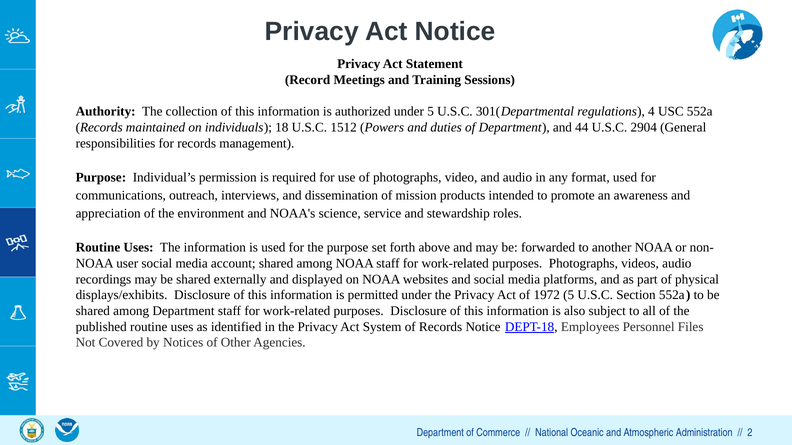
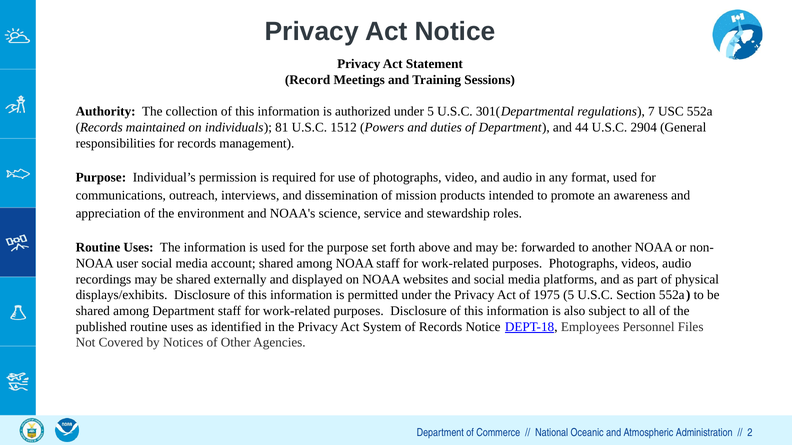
4: 4 -> 7 (651, 112)
18: 18 -> 81 (282, 128)
1972: 1972 -> 1975 (547, 295)
